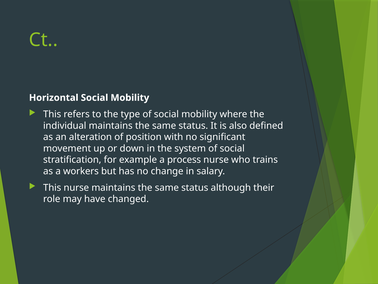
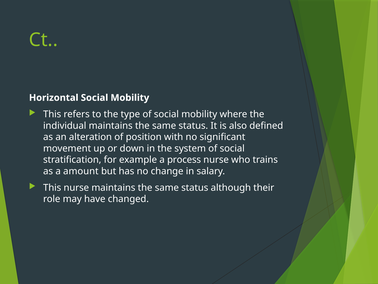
workers: workers -> amount (81, 171)
